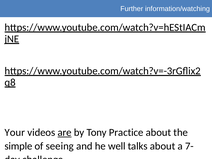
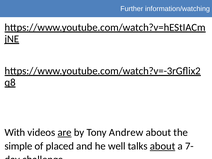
Your: Your -> With (15, 132)
Practice: Practice -> Andrew (126, 132)
seeing: seeing -> placed (60, 146)
about underline: none -> present (163, 146)
